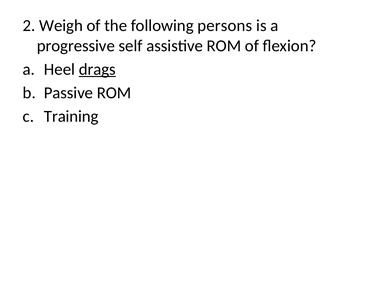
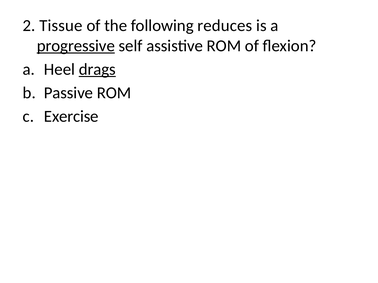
Weigh: Weigh -> Tissue (61, 26)
persons: persons -> reduces (225, 26)
progressive underline: none -> present (76, 46)
Training: Training -> Exercise (71, 117)
